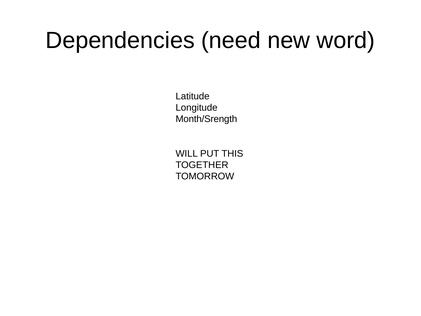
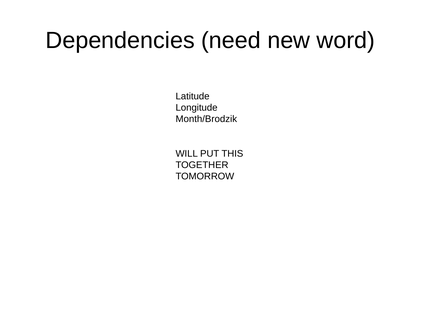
Month/Srength: Month/Srength -> Month/Brodzik (206, 119)
